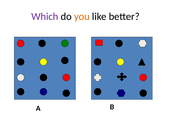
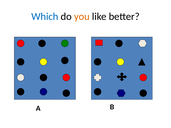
Which colour: purple -> blue (45, 17)
